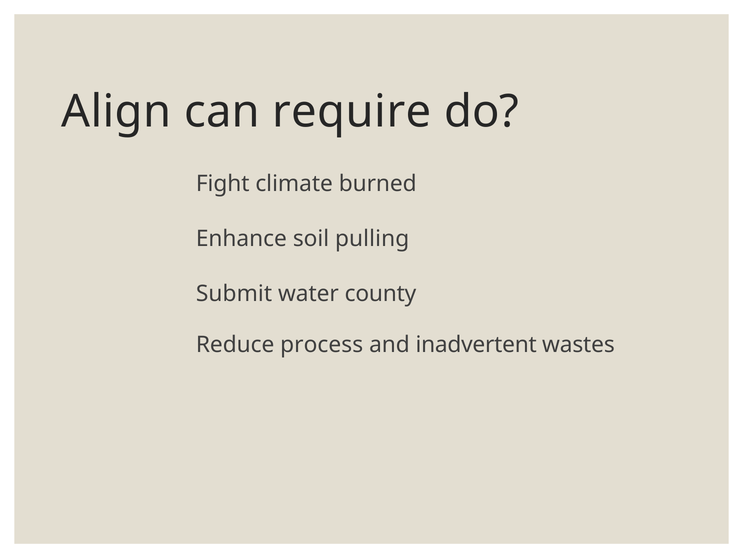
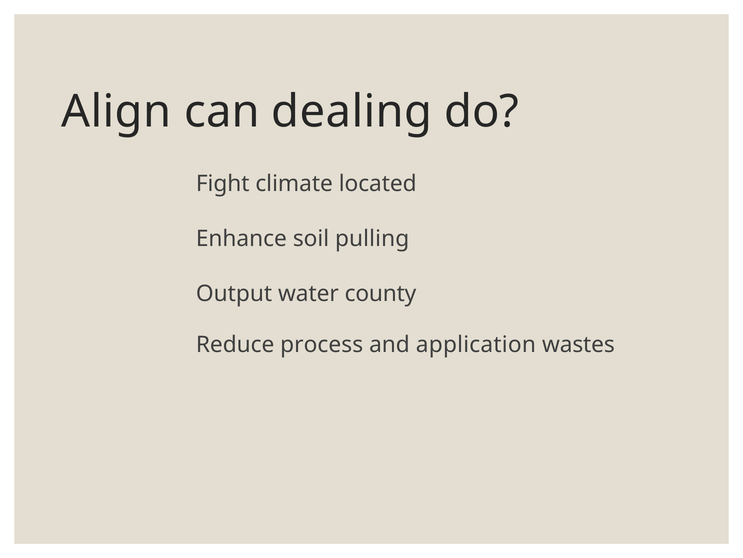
require: require -> dealing (352, 112)
burned: burned -> located (378, 183)
Submit: Submit -> Output (234, 293)
inadvertent: inadvertent -> application (476, 344)
